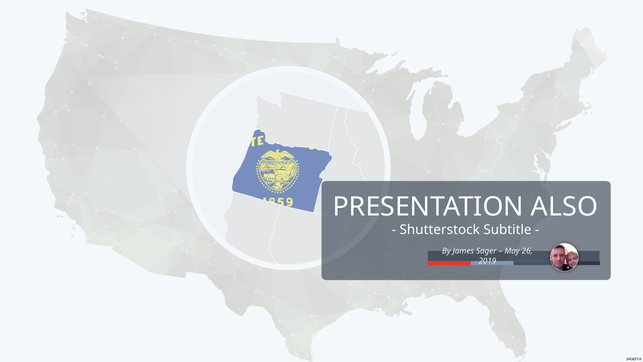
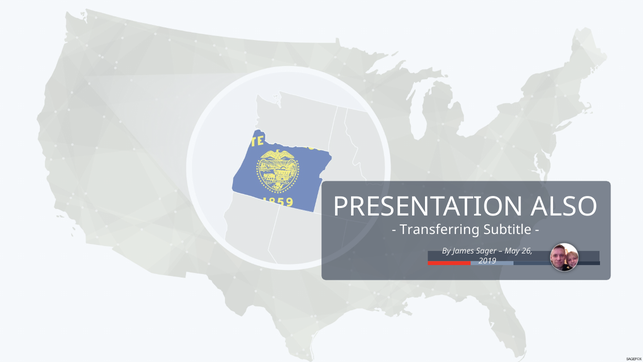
Shutterstock: Shutterstock -> Transferring (440, 230)
